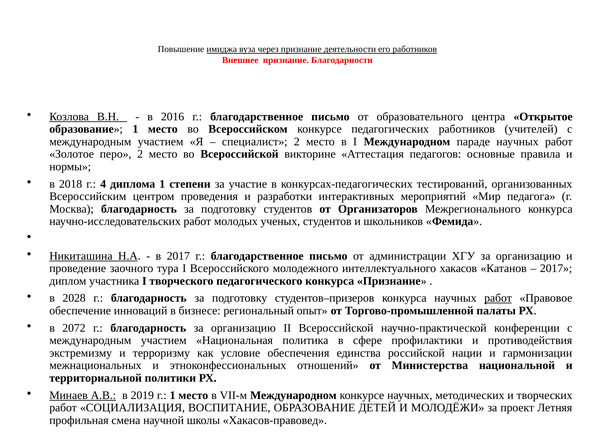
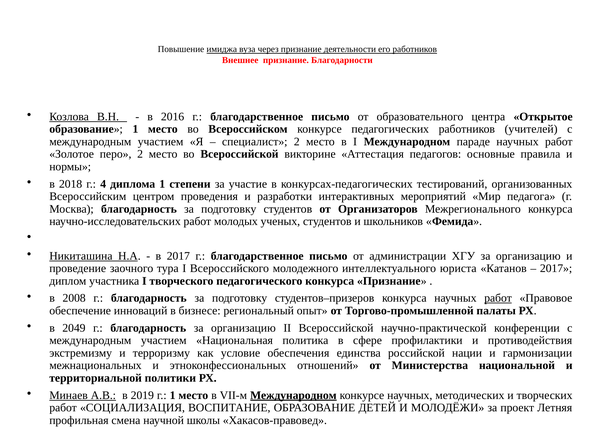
хакасов: хакасов -> юриста (458, 269)
2028: 2028 -> 2008 (74, 298)
2072: 2072 -> 2049 (74, 328)
Международном underline: none -> present (293, 395)
